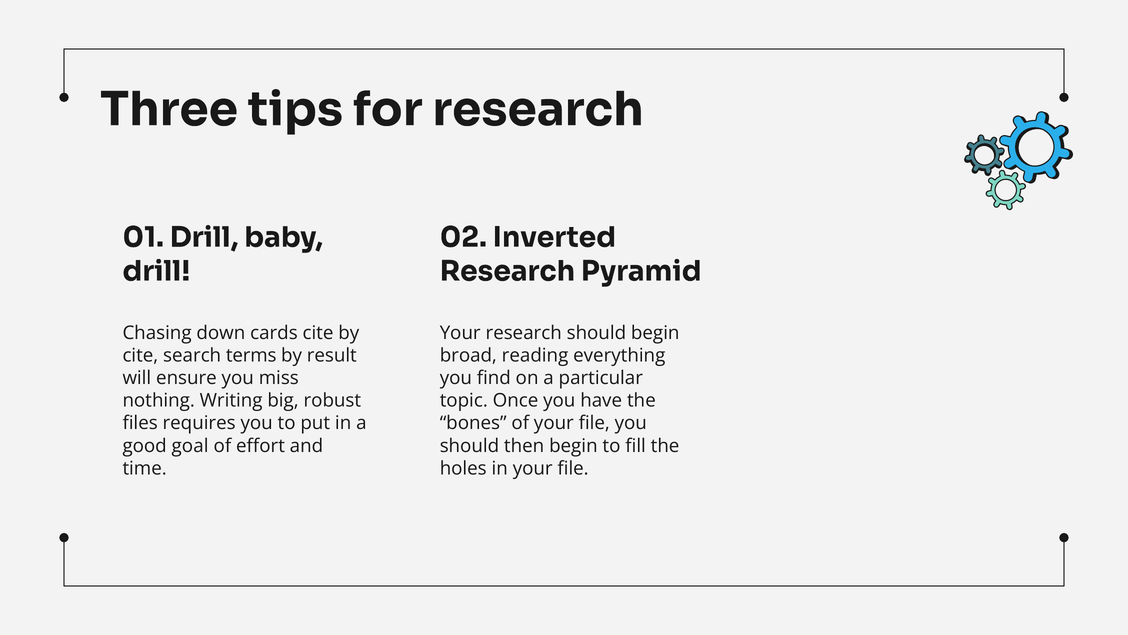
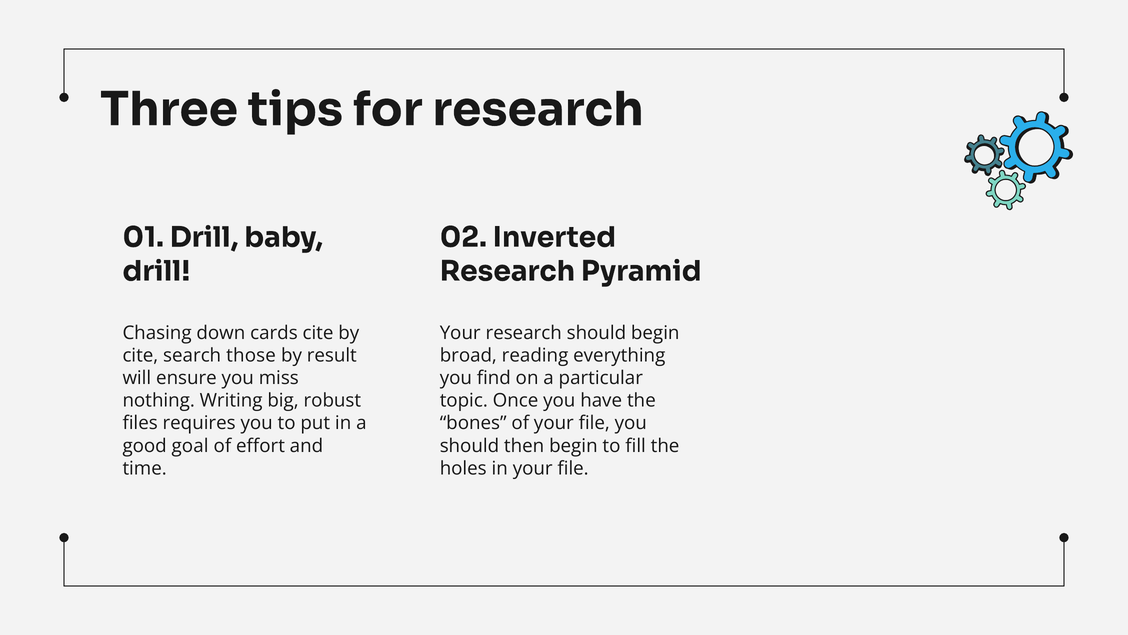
terms: terms -> those (251, 355)
